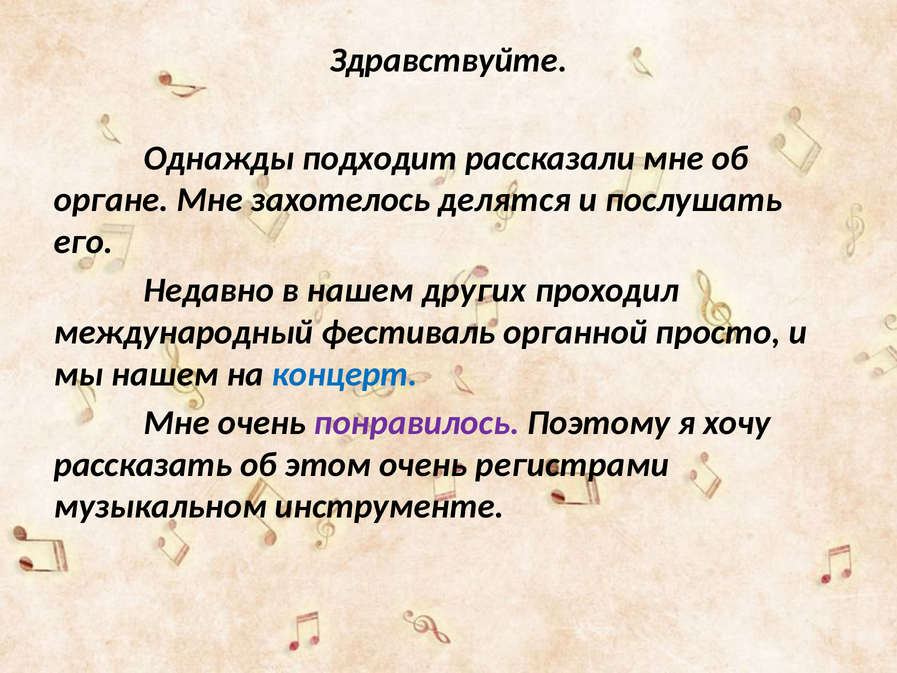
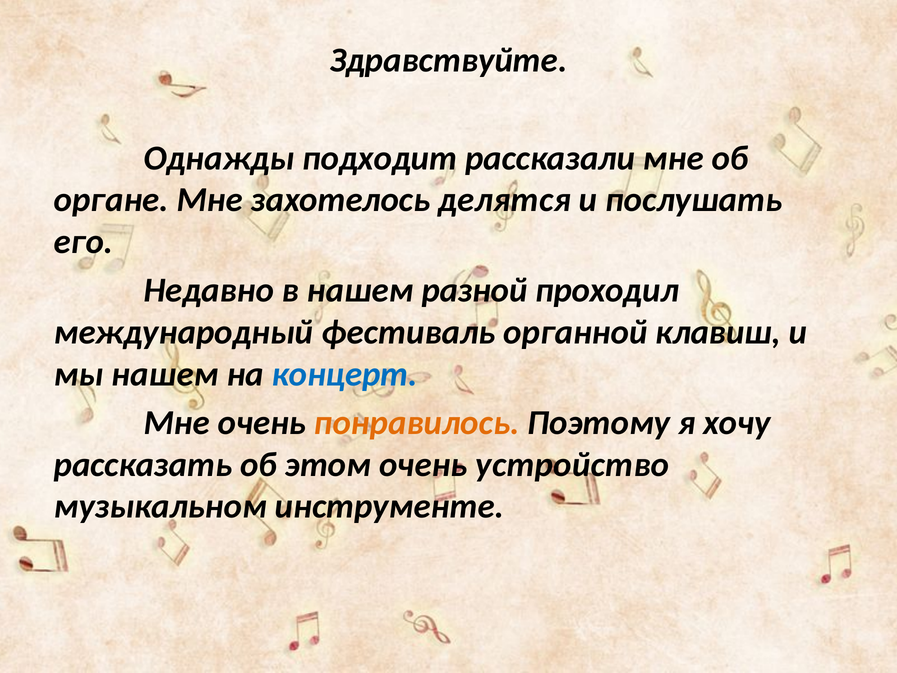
других: других -> разной (475, 290)
просто: просто -> клавиш (718, 332)
понравилось colour: purple -> orange (417, 423)
регистрами: регистрами -> устройство (572, 464)
